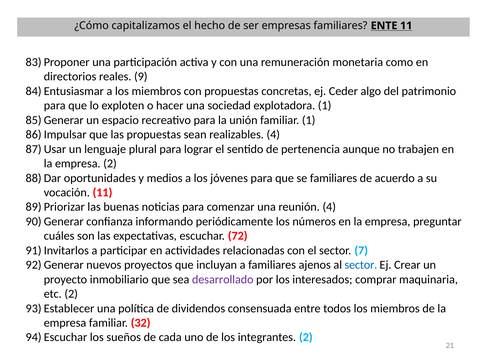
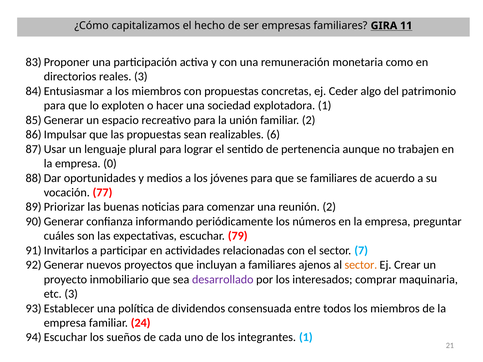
ENTE: ENTE -> GIRA (384, 26)
reales 9: 9 -> 3 (141, 77)
familiar 1: 1 -> 2 (309, 120)
realizables 4: 4 -> 6 (273, 135)
empresa 2: 2 -> 0 (110, 164)
vocación 11: 11 -> 77 (102, 193)
reunión 4: 4 -> 2 (329, 207)
72: 72 -> 79 (238, 236)
sector colour: blue -> orange (361, 265)
etc 2: 2 -> 3 (71, 294)
32: 32 -> 24 (141, 323)
integrantes 2: 2 -> 1 (306, 338)
